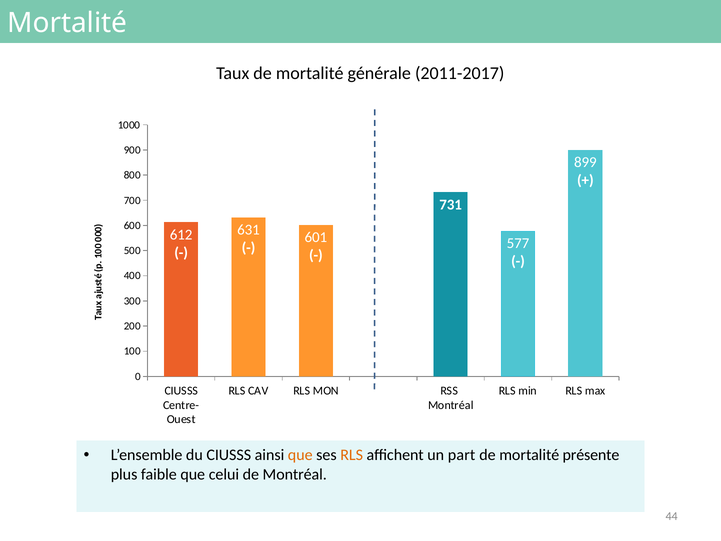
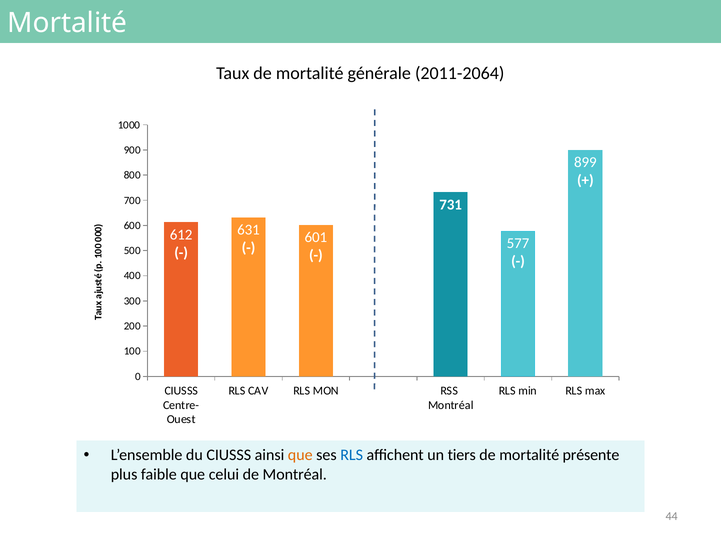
2011-2017: 2011-2017 -> 2011-2064 (460, 73)
RLS colour: orange -> blue (352, 455)
part: part -> tiers (462, 455)
